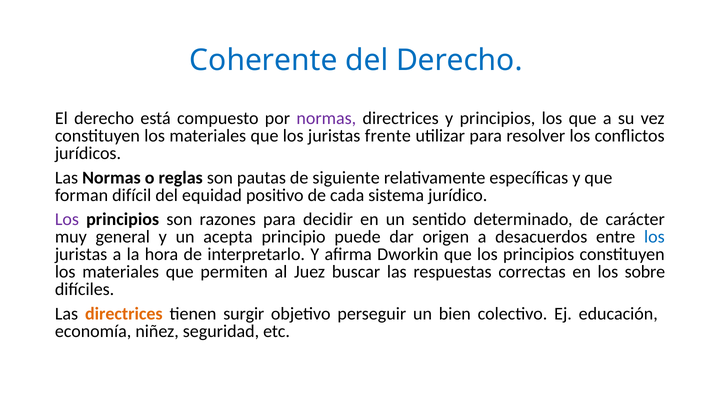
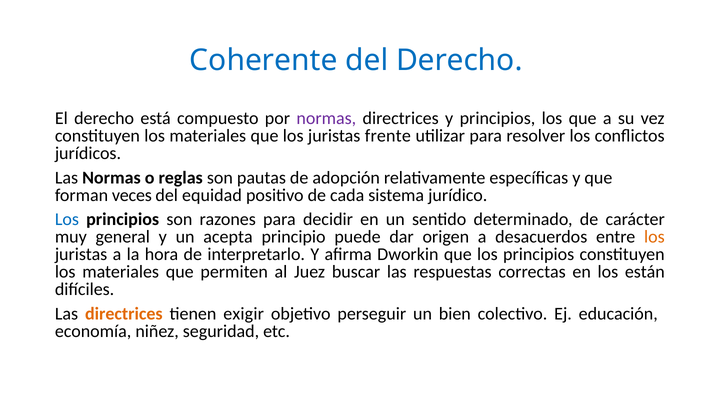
siguiente: siguiente -> adopción (346, 178)
difícil: difícil -> veces (132, 195)
Los colour: purple -> blue (67, 220)
los colour: blue -> orange (654, 237)
sobre: sobre -> están (645, 272)
surgir: surgir -> exigir (244, 314)
